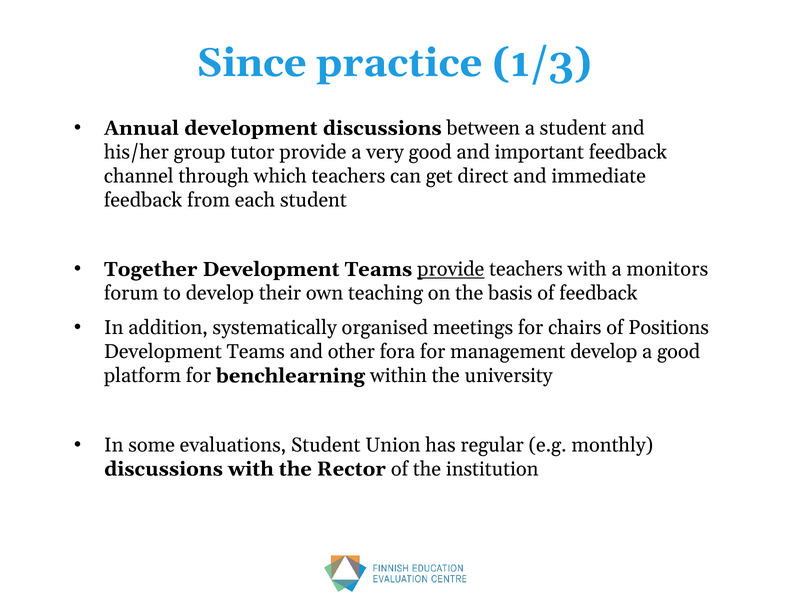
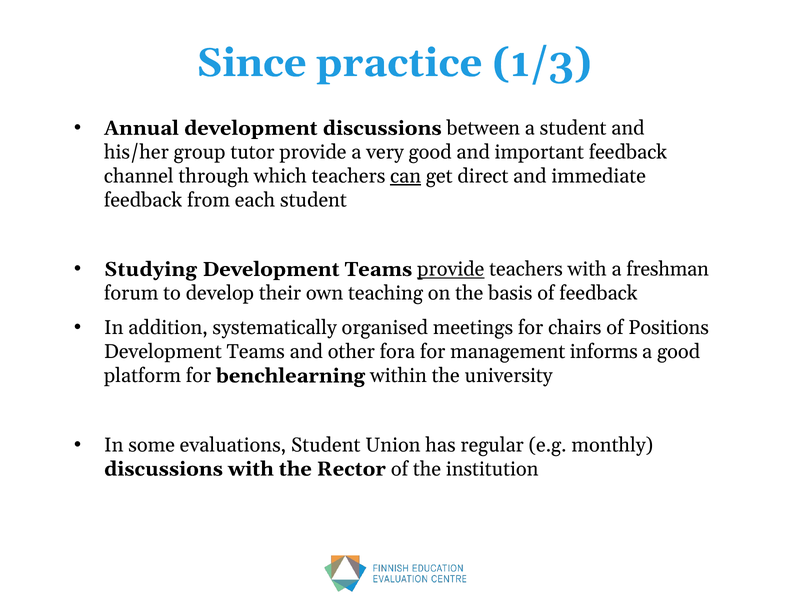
can underline: none -> present (406, 176)
Together: Together -> Studying (151, 269)
monitors: monitors -> freshman (668, 269)
management develop: develop -> informs (604, 352)
